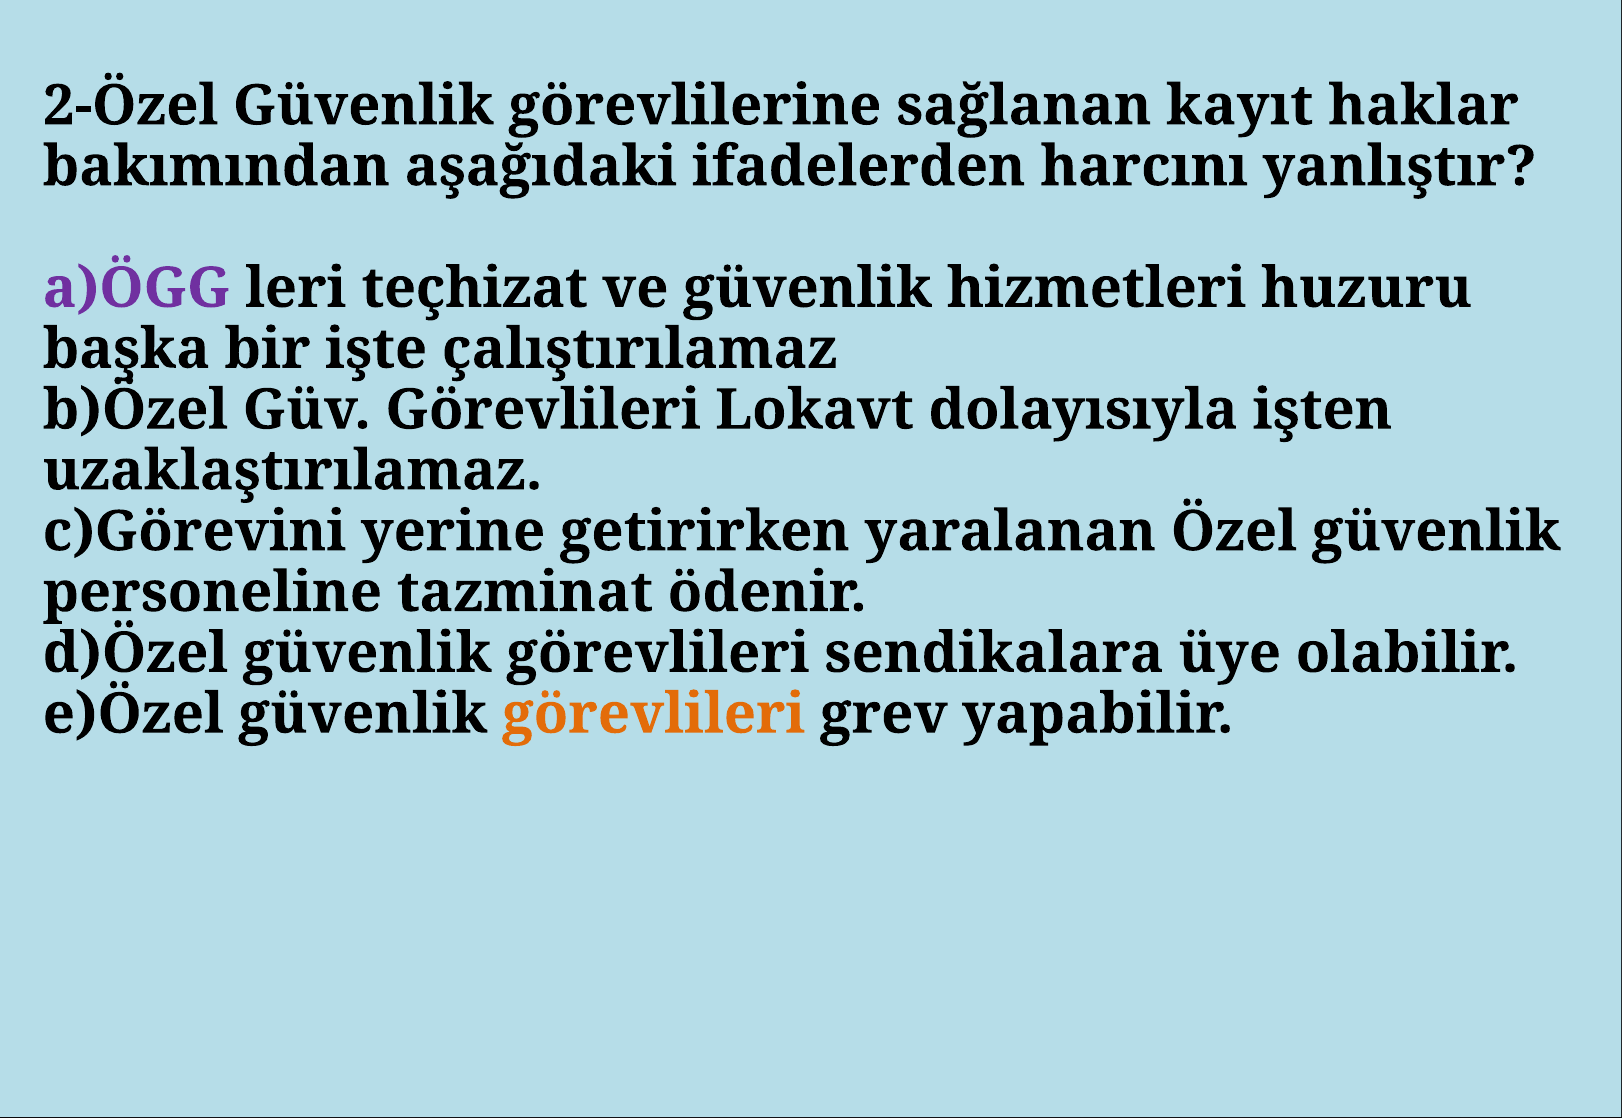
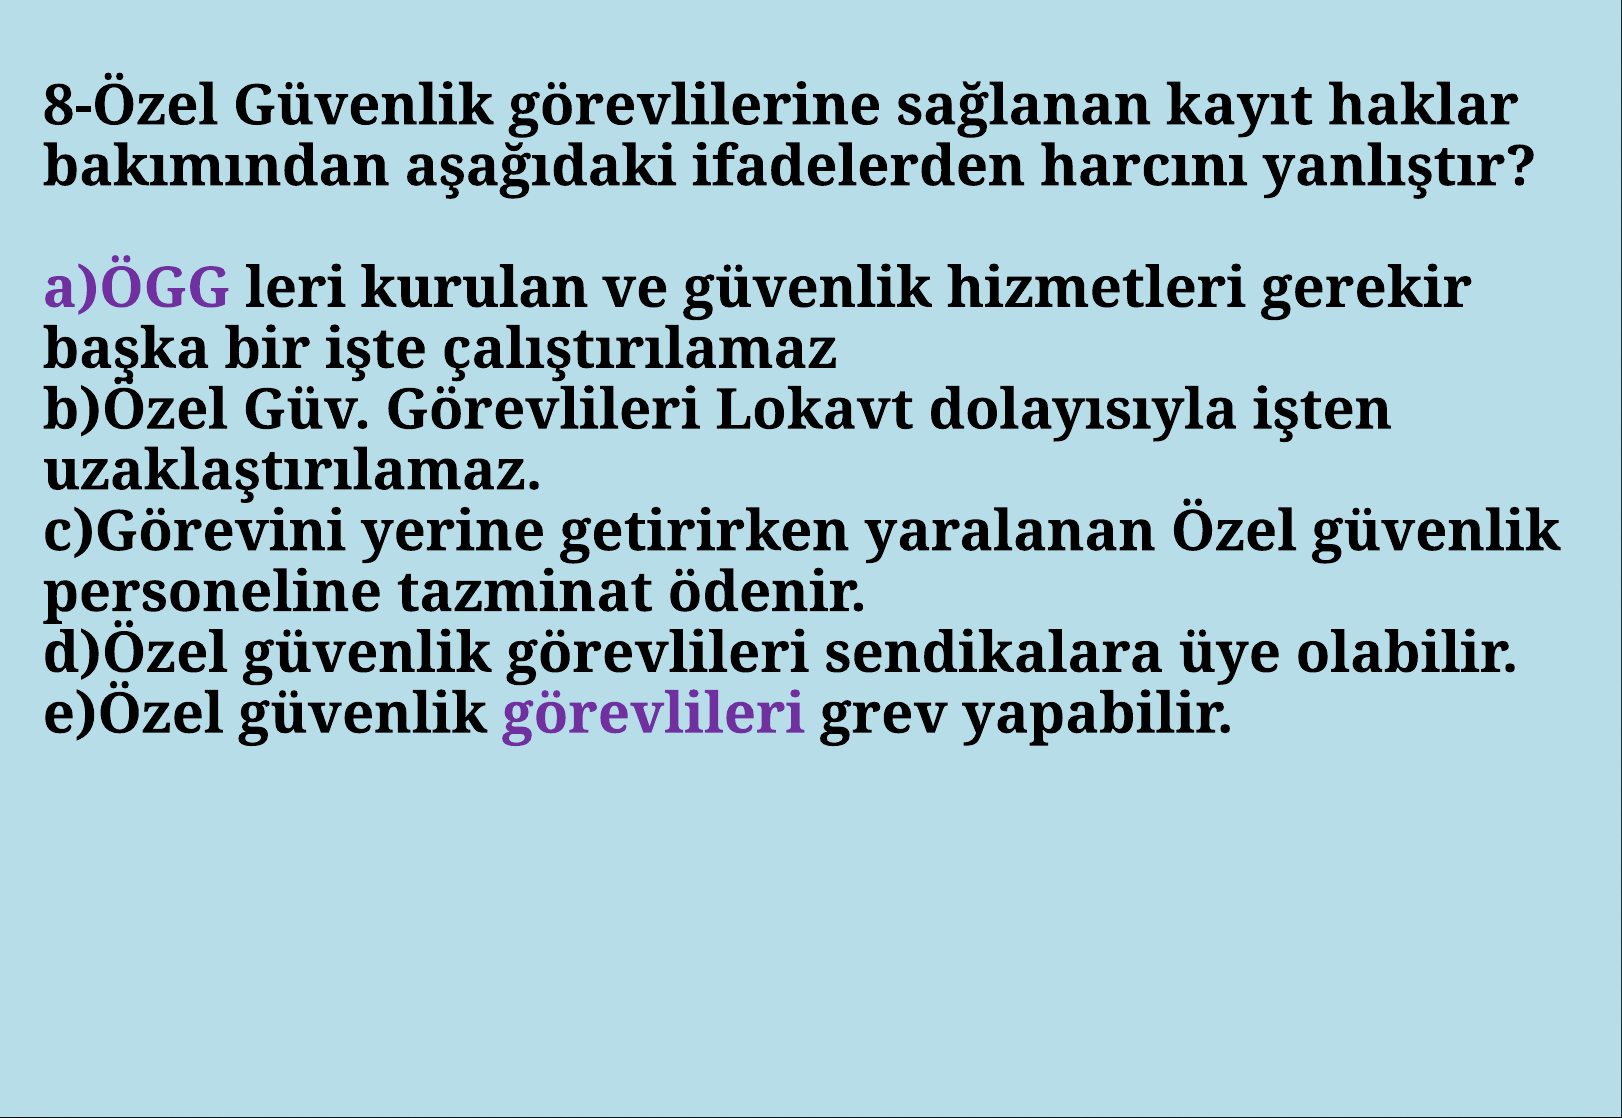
2-Özel: 2-Özel -> 8-Özel (131, 106)
leri teçhizat: teçhizat -> kurulan (475, 288)
huzuru: huzuru -> gerekir (1367, 288)
görevlileri colour: orange -> purple (654, 714)
